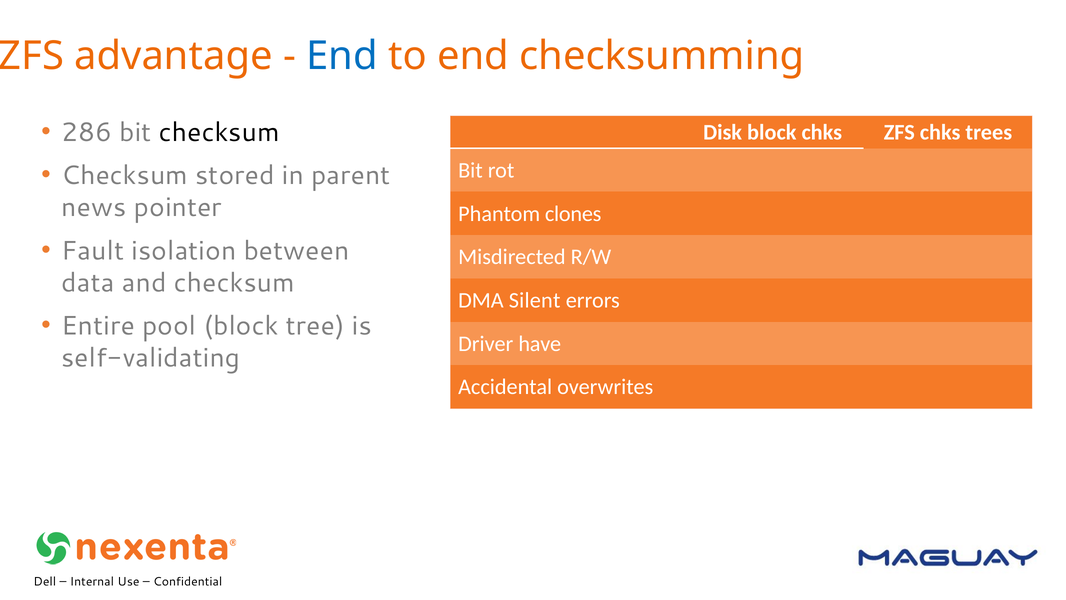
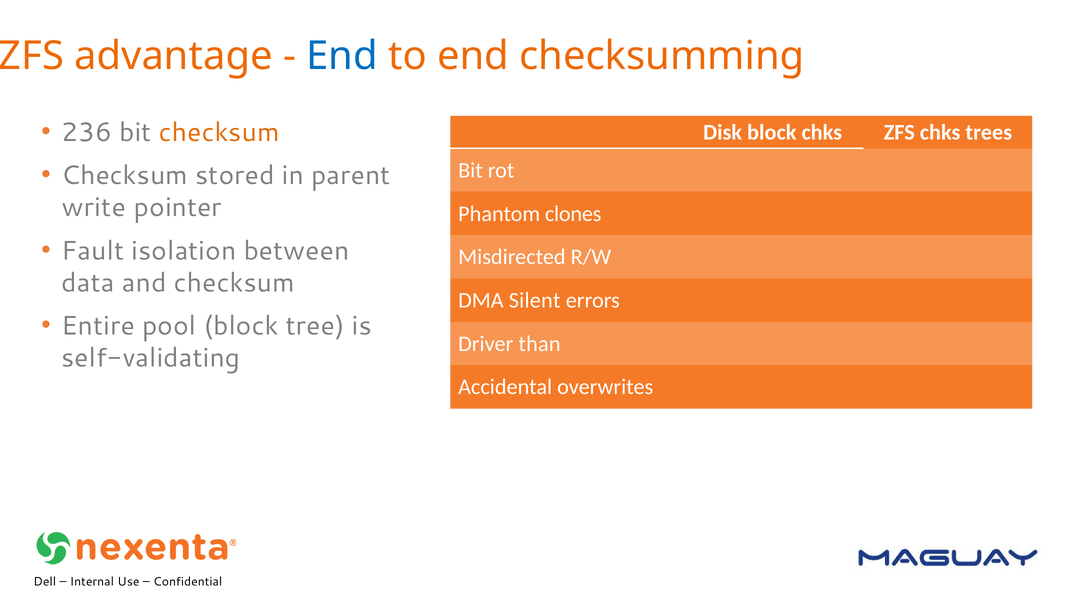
286: 286 -> 236 (87, 132)
checksum colour: black -> orange (219, 132)
news: news -> write (94, 208)
have: have -> than (540, 344)
